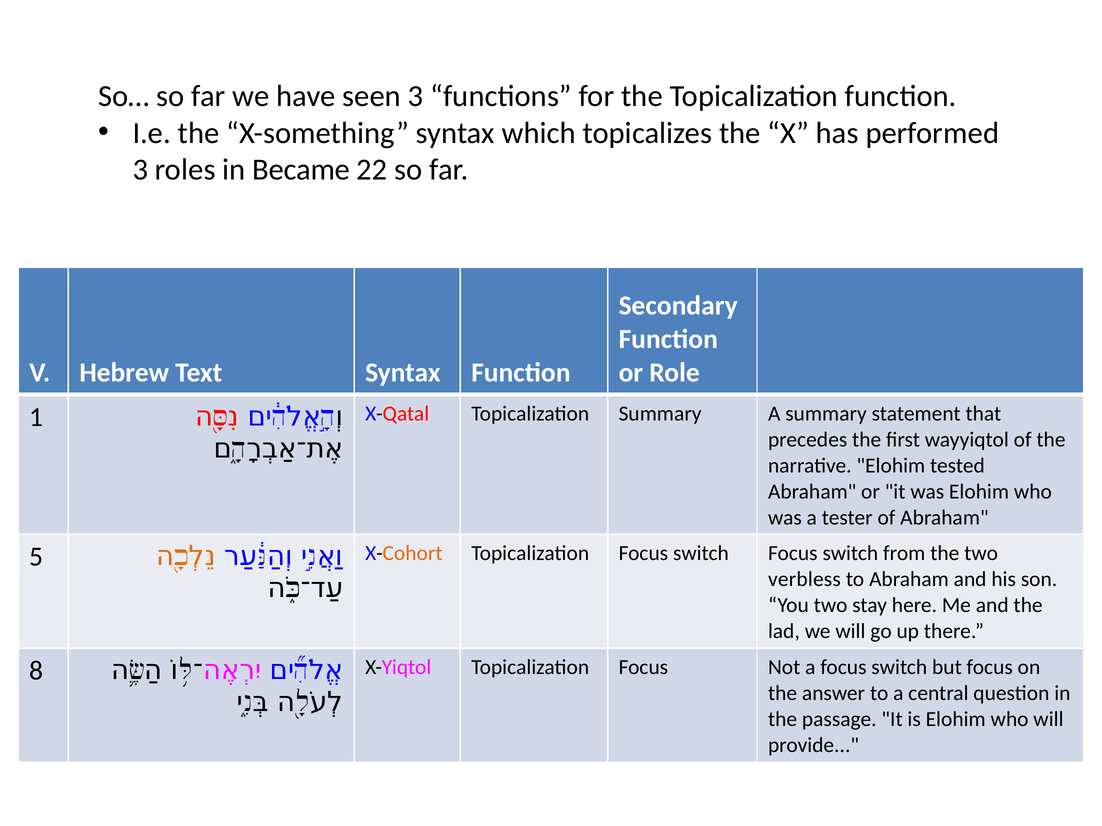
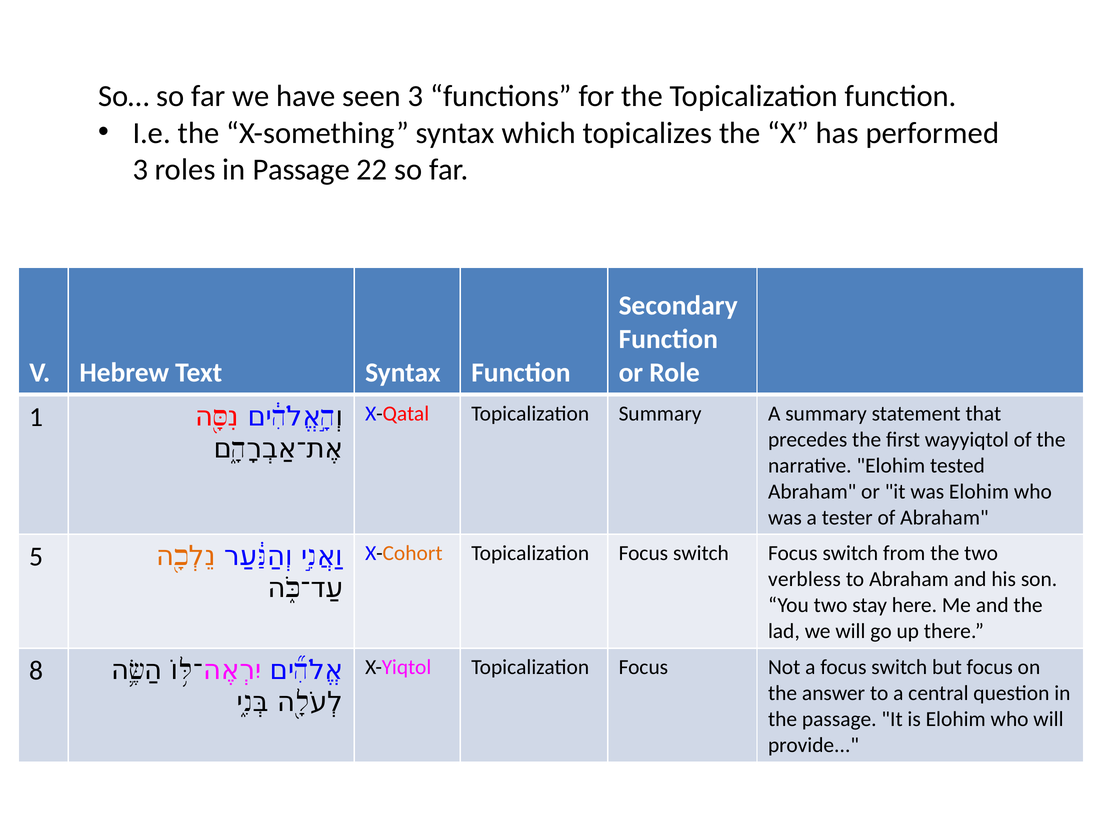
in Became: Became -> Passage (301, 170)
